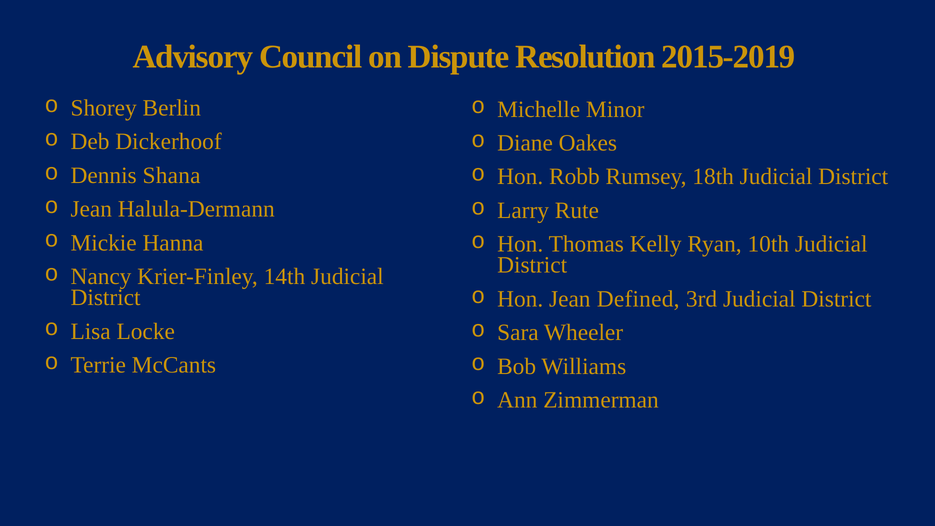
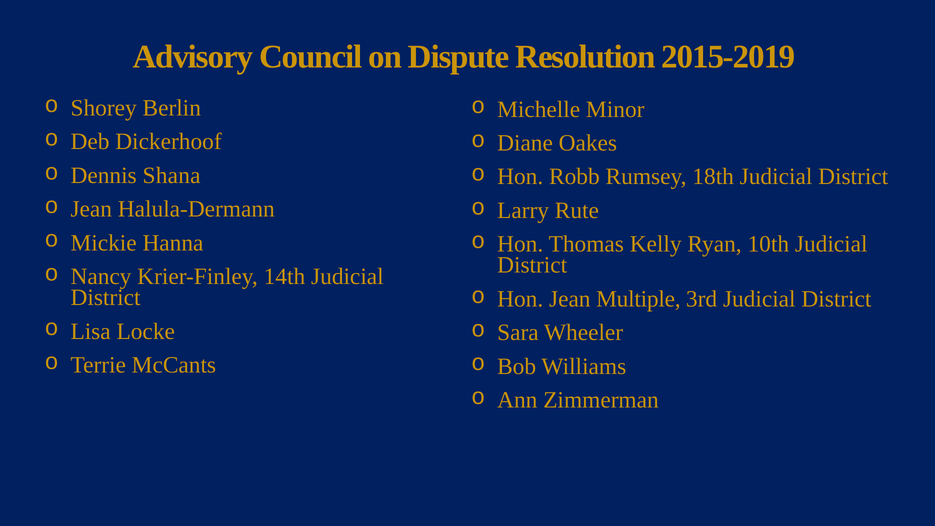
Defined: Defined -> Multiple (638, 299)
